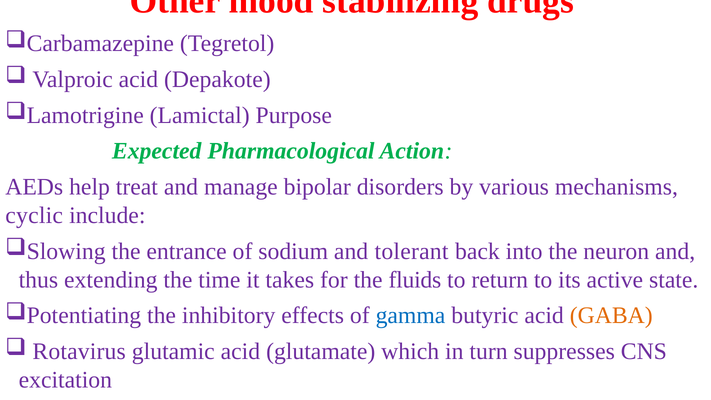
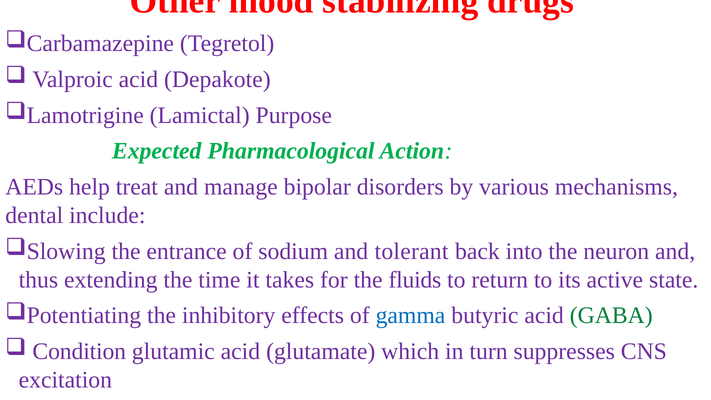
cyclic: cyclic -> dental (34, 215)
GABA colour: orange -> green (611, 316)
Rotavirus: Rotavirus -> Condition (79, 351)
